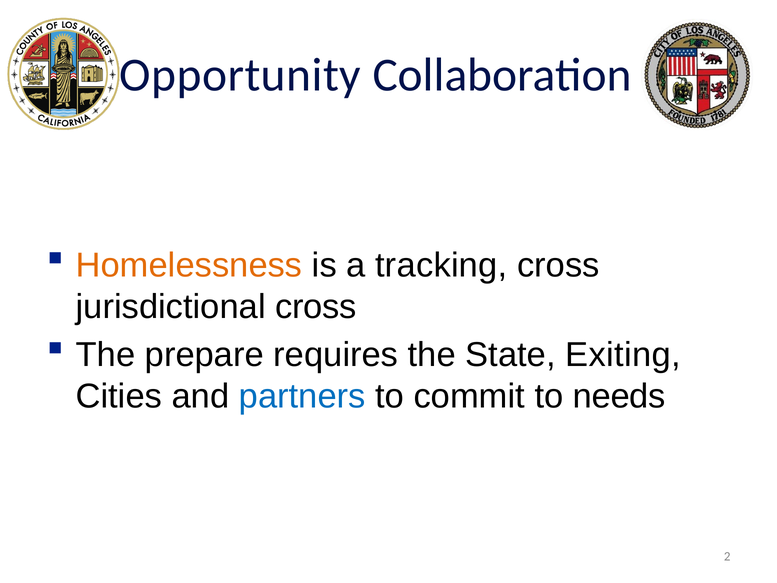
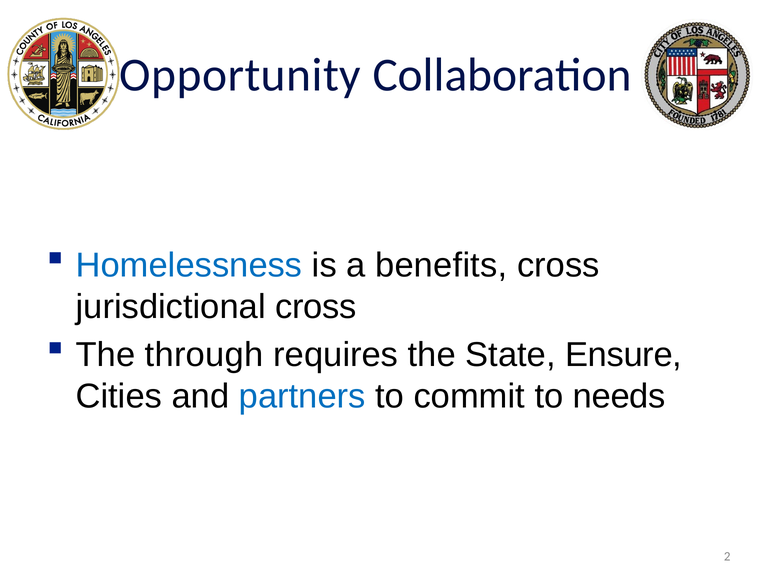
Homelessness colour: orange -> blue (189, 265)
tracking: tracking -> benefits (441, 265)
prepare: prepare -> through (204, 355)
Exiting: Exiting -> Ensure (624, 355)
